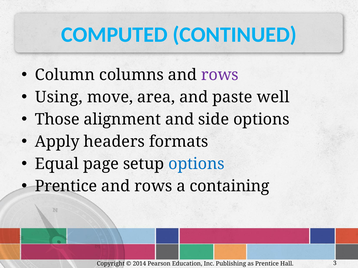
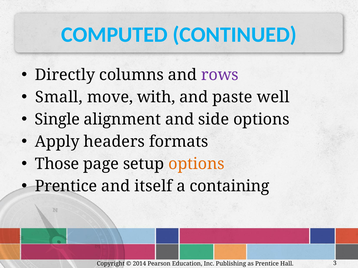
Column: Column -> Directly (65, 75)
Using: Using -> Small (59, 97)
area: area -> with (156, 97)
Those: Those -> Single (57, 120)
Equal: Equal -> Those (57, 164)
options colour: blue -> orange (196, 164)
rows: rows -> itself (153, 187)
